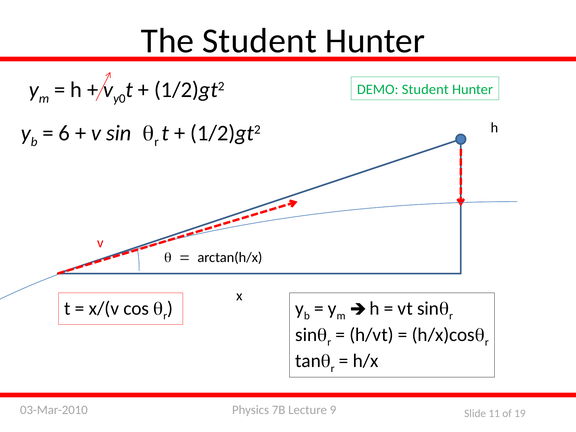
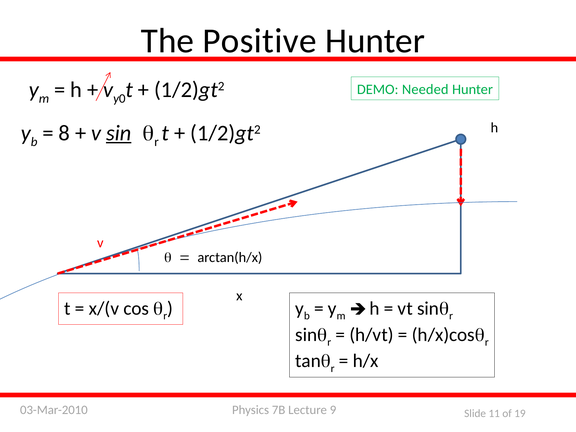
The Student: Student -> Positive (259, 41)
DEMO Student: Student -> Needed (425, 89)
6: 6 -> 8 (64, 133)
sin underline: none -> present (119, 133)
